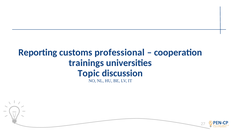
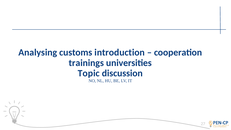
Reporting: Reporting -> Analysing (38, 52)
professional: professional -> introduction (120, 52)
